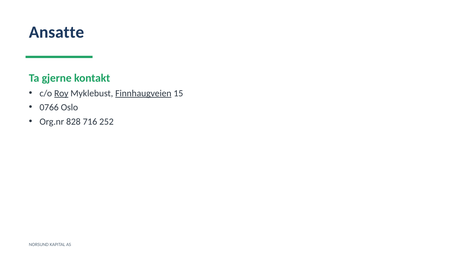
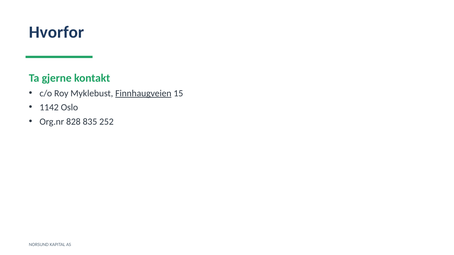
Ansatte: Ansatte -> Hvorfor (56, 32)
Roy underline: present -> none (61, 93)
0766: 0766 -> 1142 (49, 108)
716: 716 -> 835 (90, 122)
